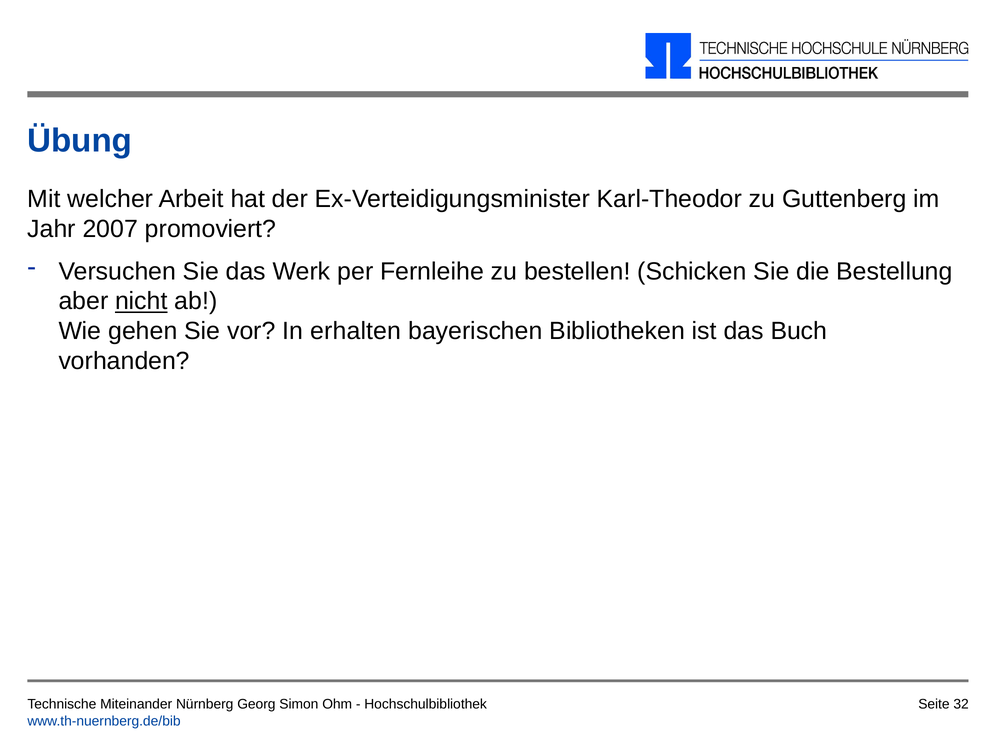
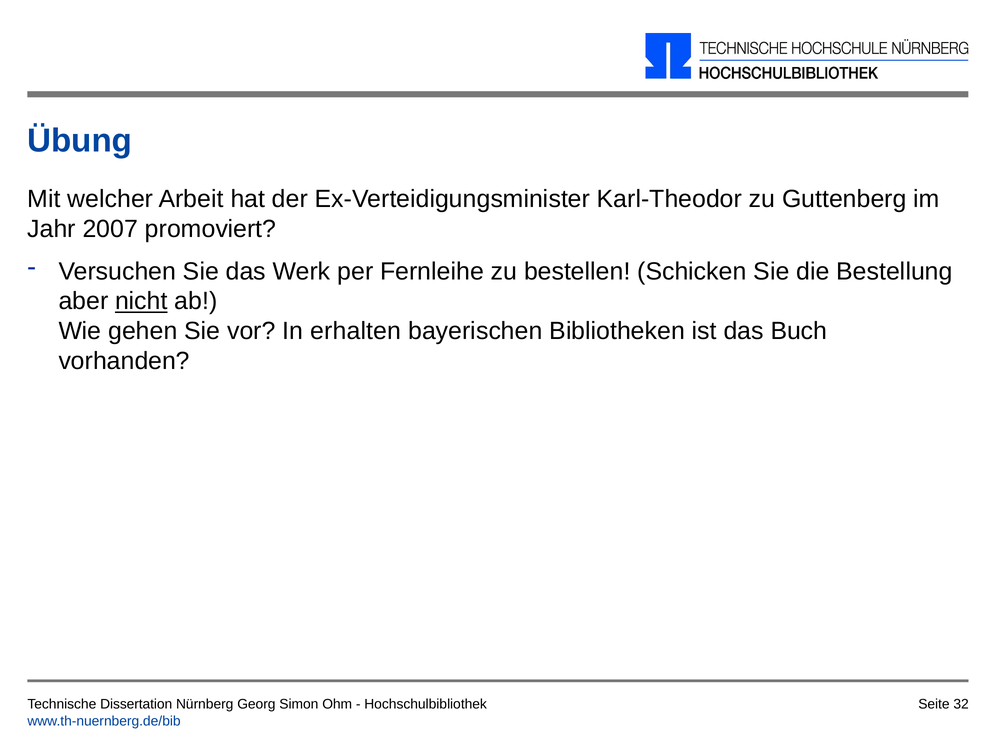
Miteinander: Miteinander -> Dissertation (136, 704)
